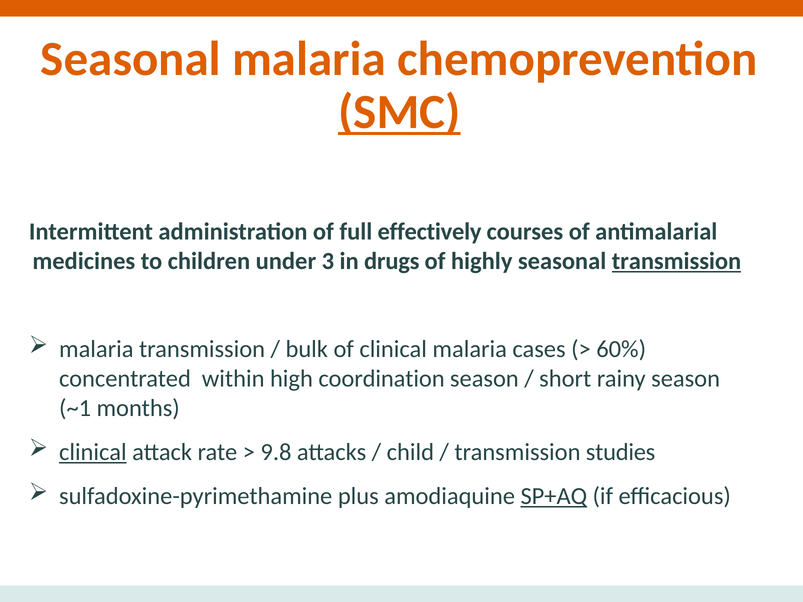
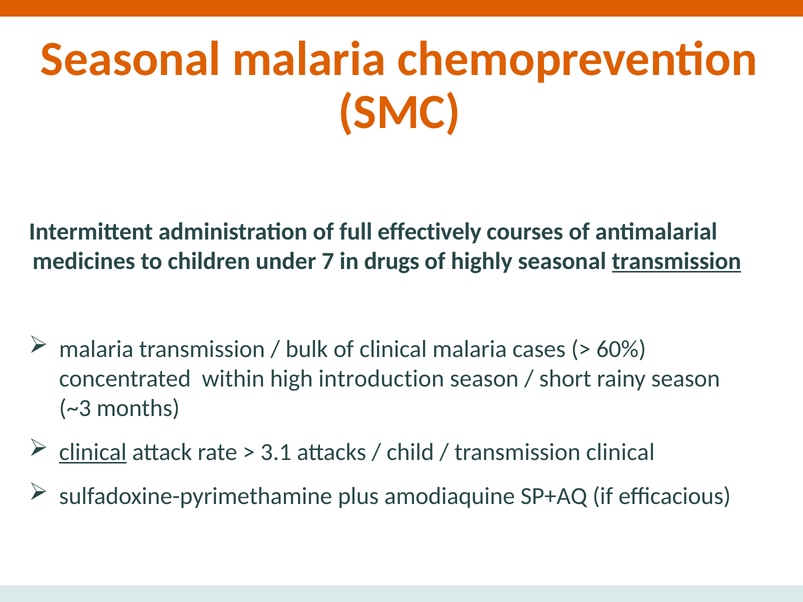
SMC underline: present -> none (399, 112)
3: 3 -> 7 (328, 261)
coordination: coordination -> introduction (381, 379)
~1: ~1 -> ~3 (75, 408)
9.8: 9.8 -> 3.1 (276, 452)
transmission studies: studies -> clinical (620, 452)
SP+AQ underline: present -> none (554, 497)
